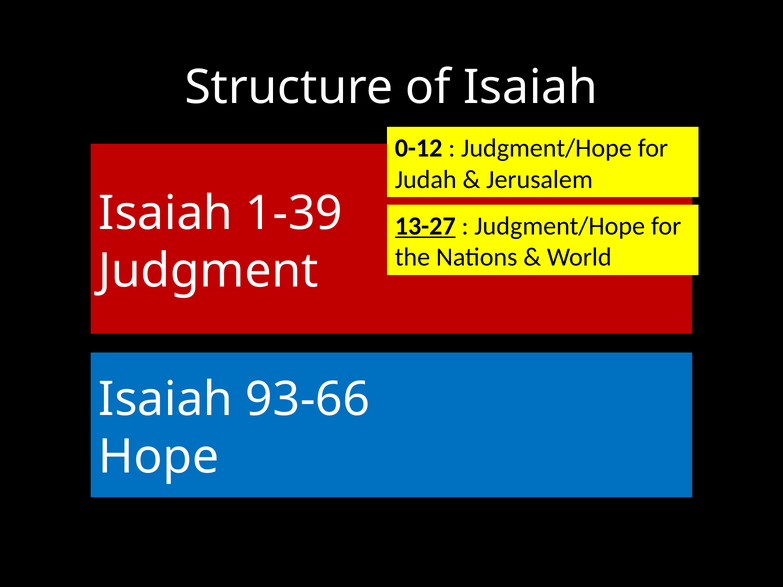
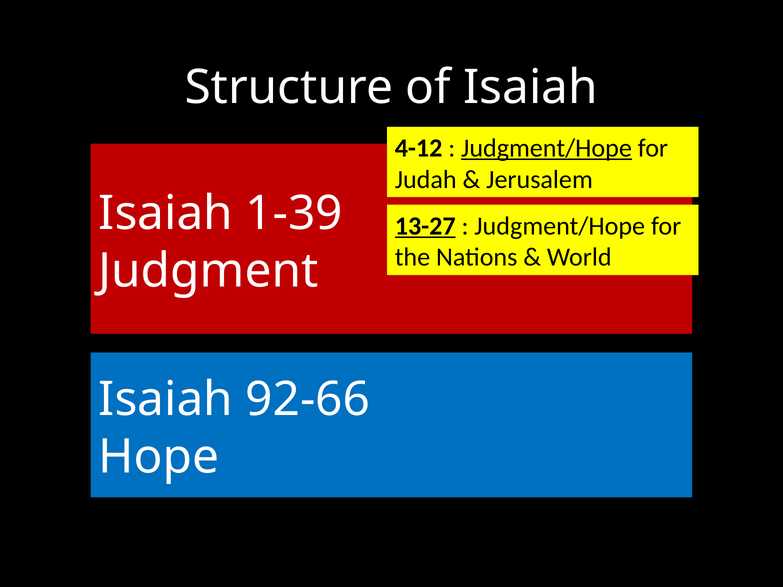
0-12: 0-12 -> 4-12 (419, 148)
Judgment/Hope underline: none -> present (546, 148)
93-66: 93-66 -> 92-66 (308, 400)
